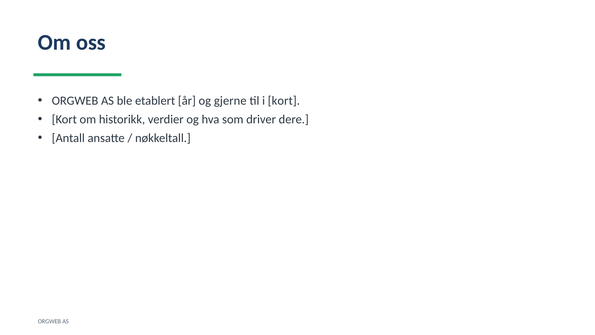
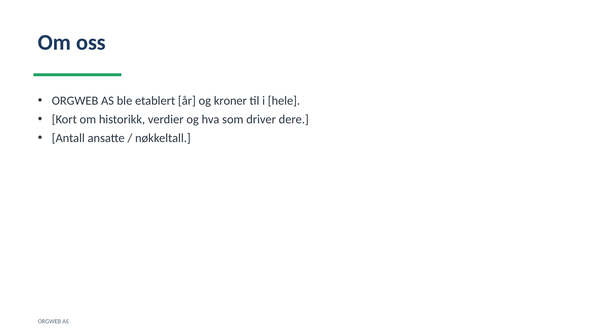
gjerne: gjerne -> kroner (230, 101)
i kort: kort -> hele (284, 101)
